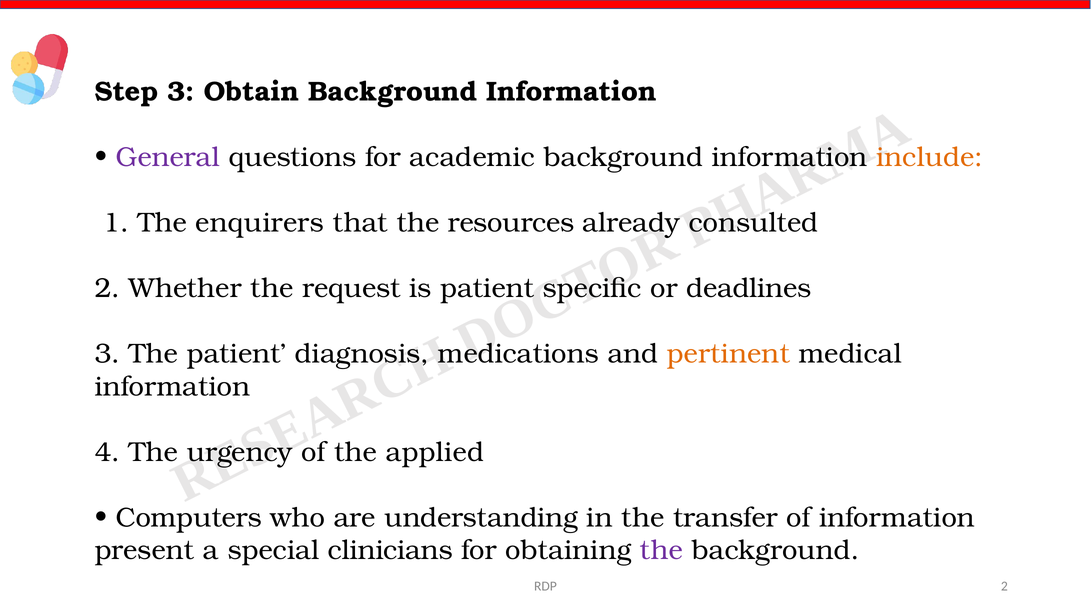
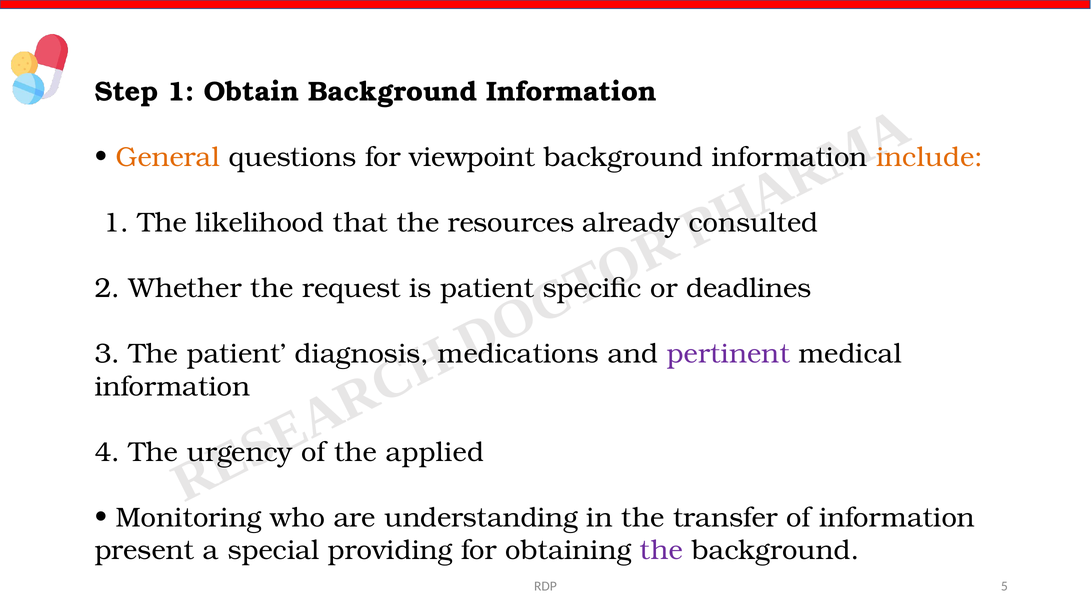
Step 3: 3 -> 1 (181, 92)
General colour: purple -> orange (168, 157)
academic: academic -> viewpoint (472, 157)
enquirers: enquirers -> likelihood (260, 223)
pertinent colour: orange -> purple (728, 354)
Computers: Computers -> Monitoring (189, 517)
clinicians: clinicians -> providing (390, 550)
RDP 2: 2 -> 5 (1004, 586)
